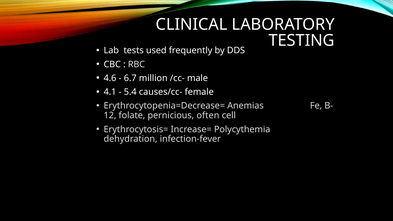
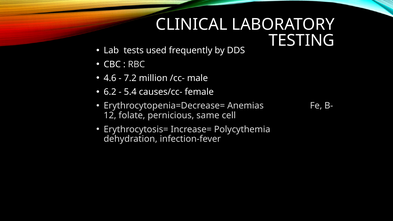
6.7: 6.7 -> 7.2 (130, 78)
4.1: 4.1 -> 6.2 (110, 92)
often: often -> same (208, 115)
